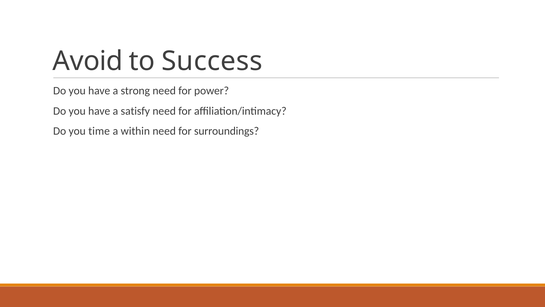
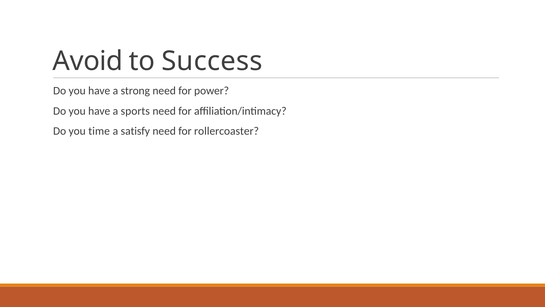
satisfy: satisfy -> sports (135, 111)
within: within -> satisfy (135, 131)
surroundings: surroundings -> rollercoaster (227, 131)
